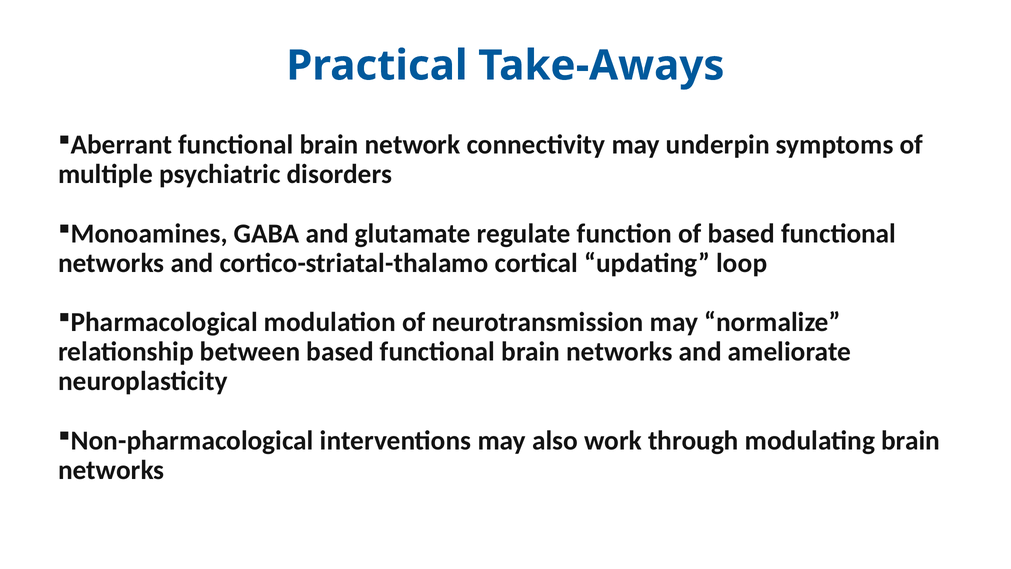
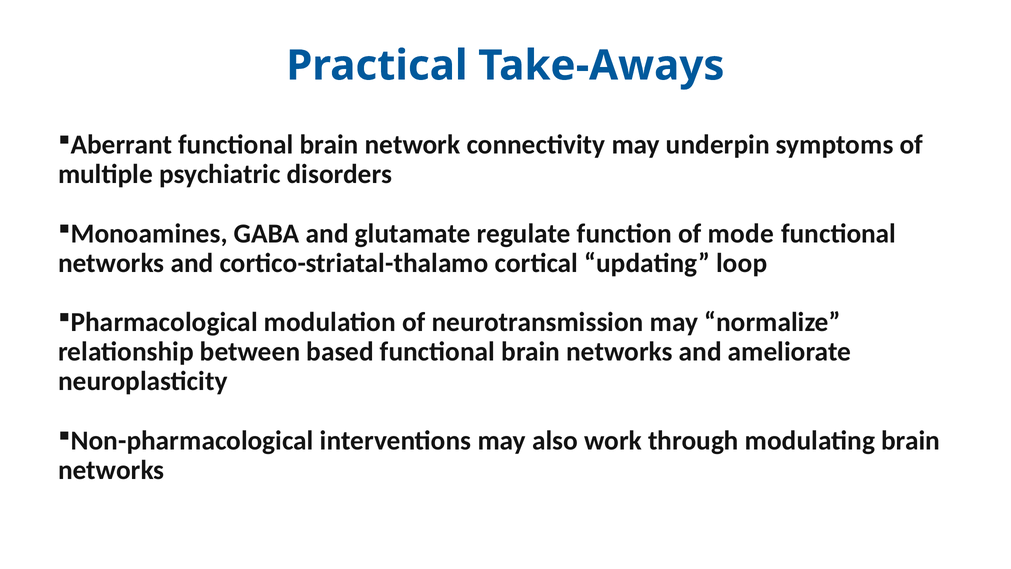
of based: based -> mode (741, 233)
